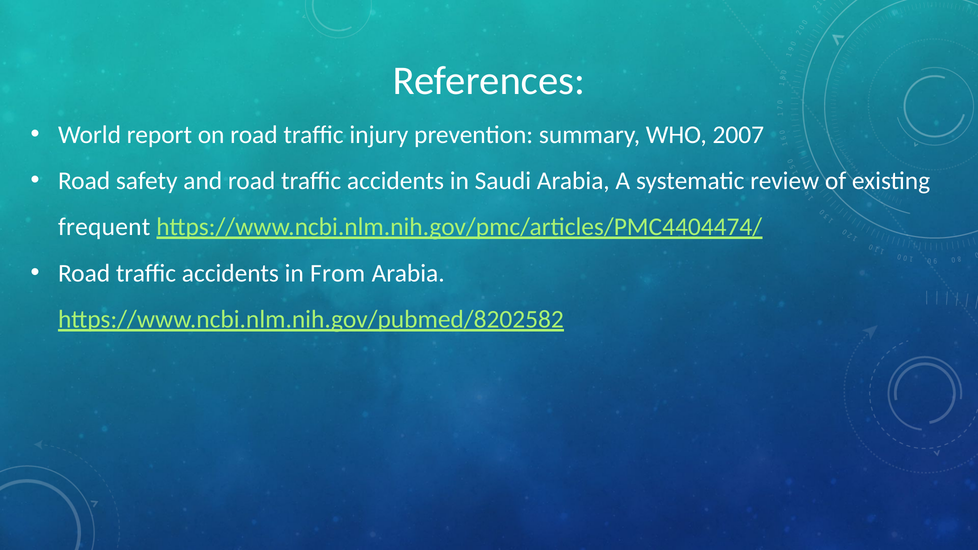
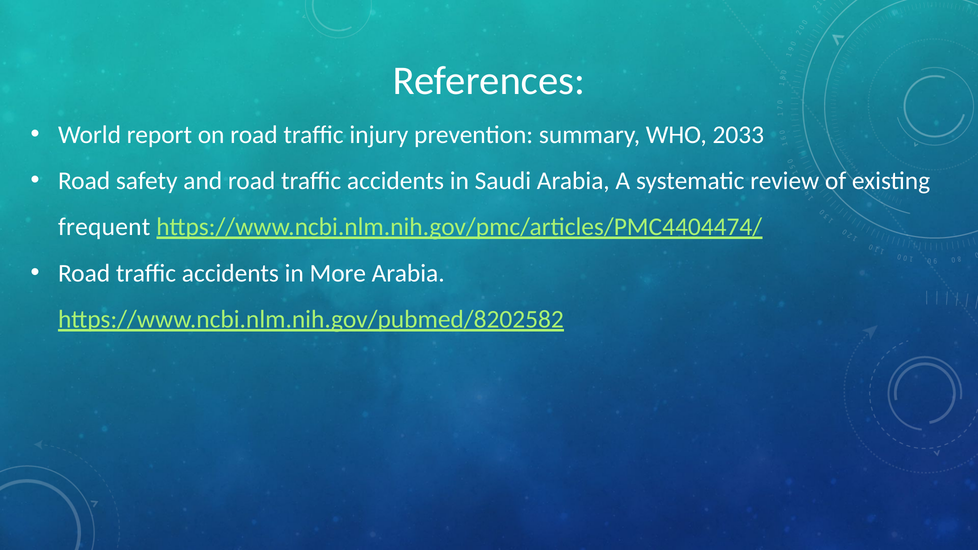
2007: 2007 -> 2033 (738, 135)
From: From -> More (338, 273)
